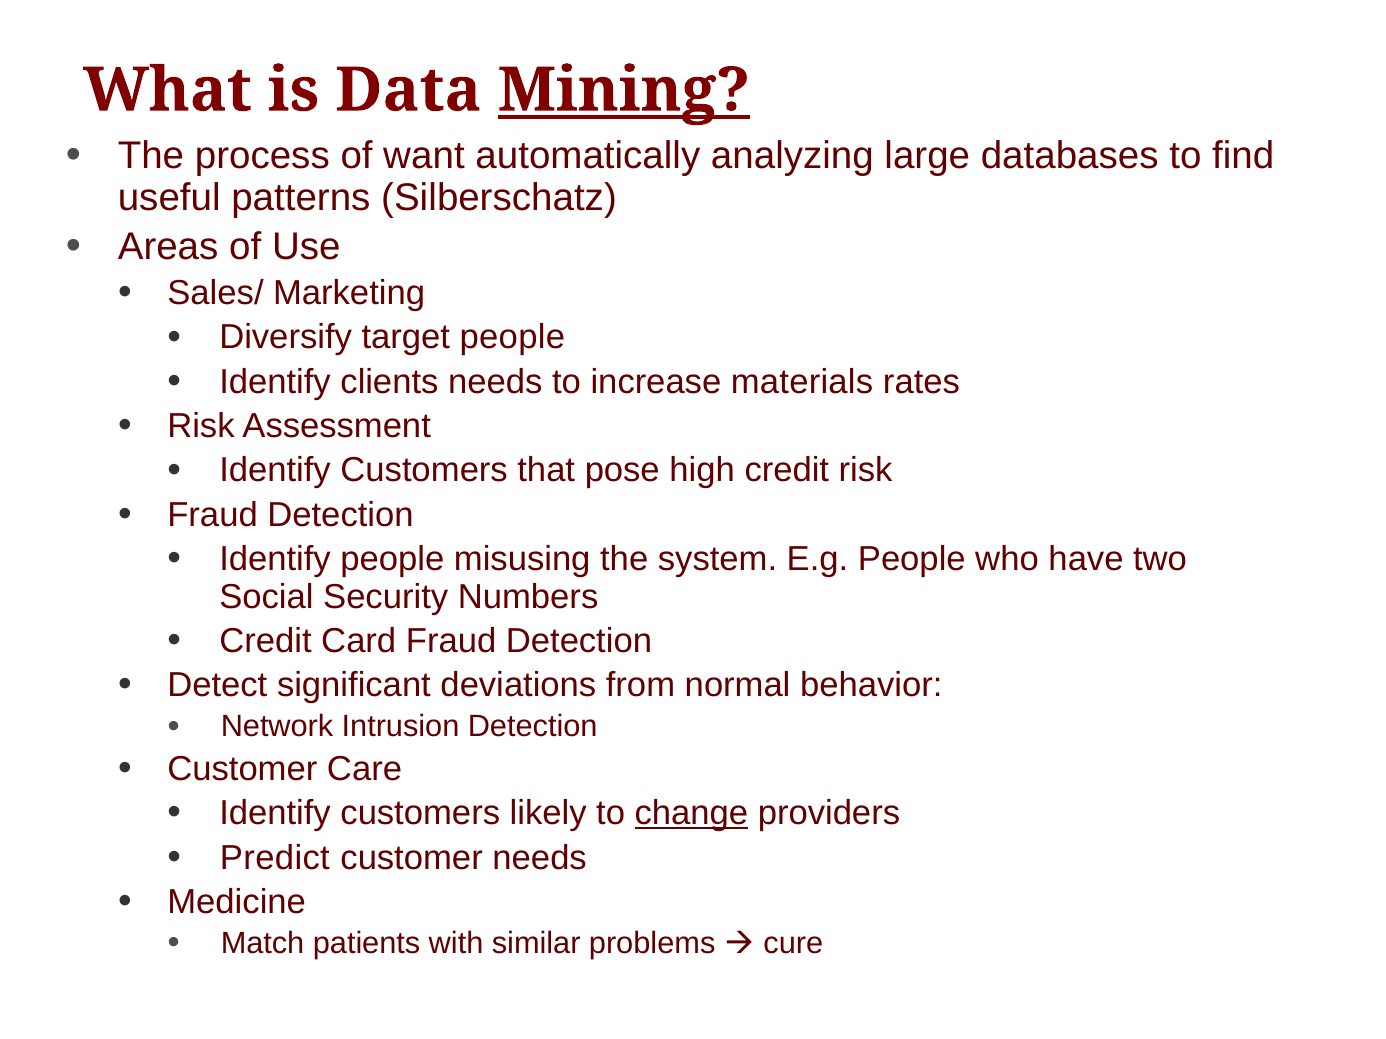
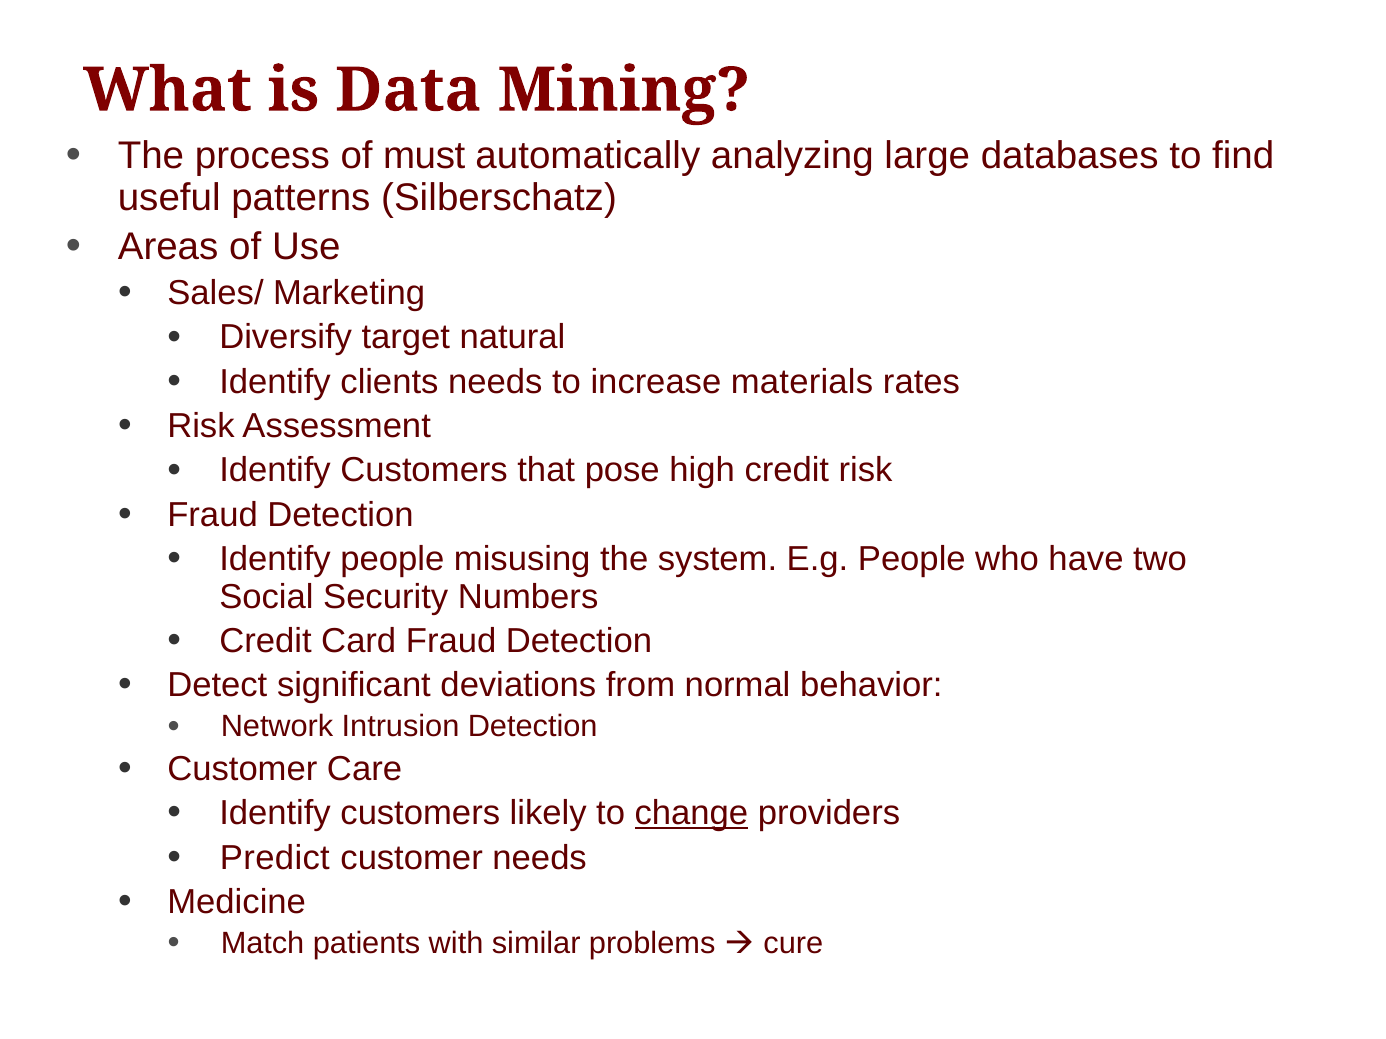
Mining underline: present -> none (624, 90)
want: want -> must (424, 156)
target people: people -> natural (512, 338)
